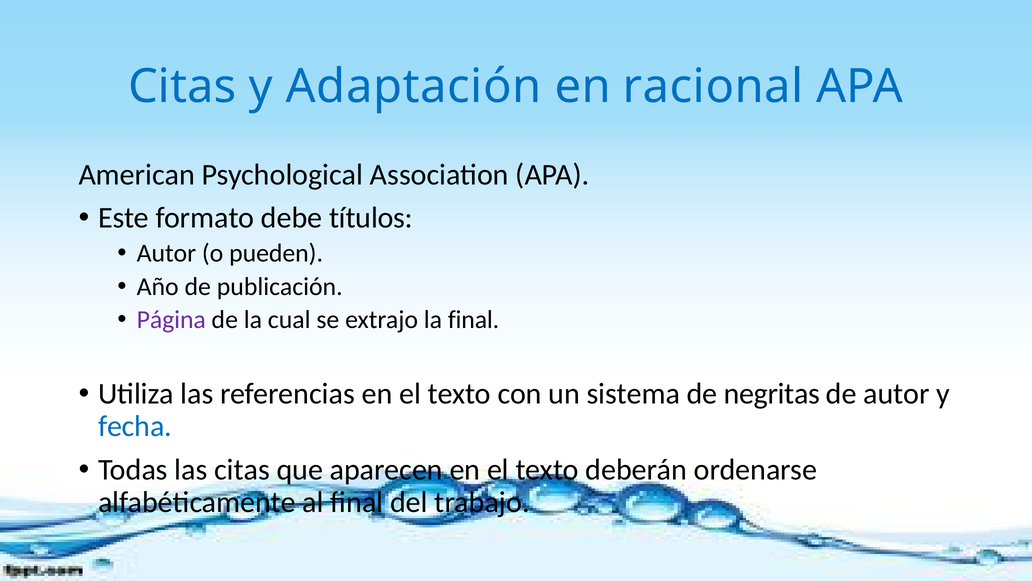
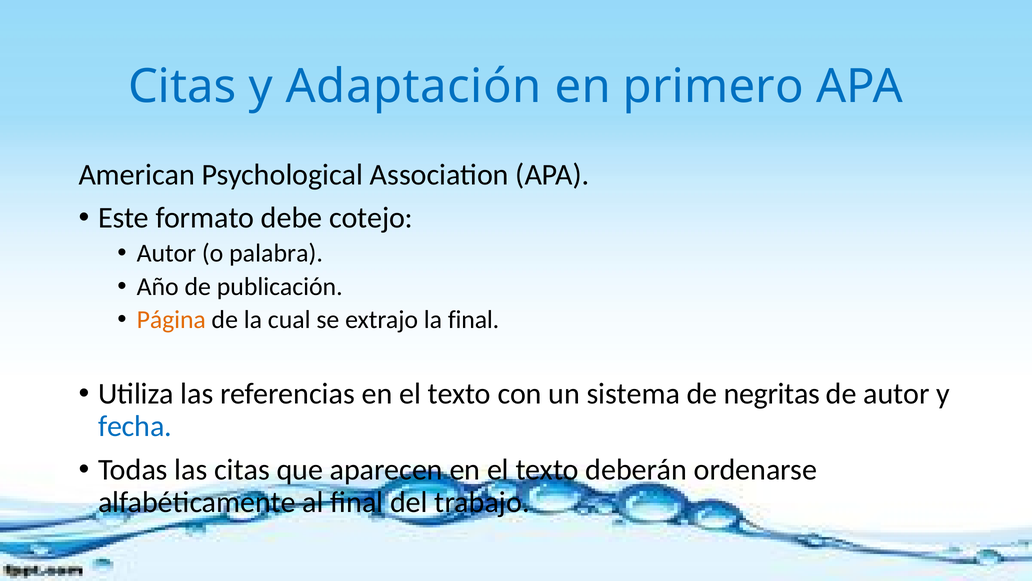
racional: racional -> primero (713, 87)
títulos: títulos -> cotejo (371, 218)
pueden: pueden -> palabra (276, 253)
Página colour: purple -> orange (171, 320)
